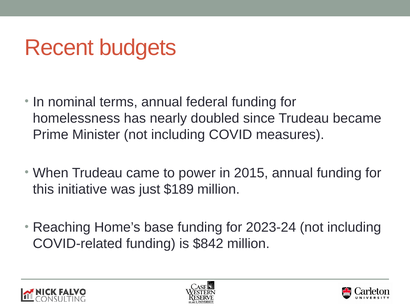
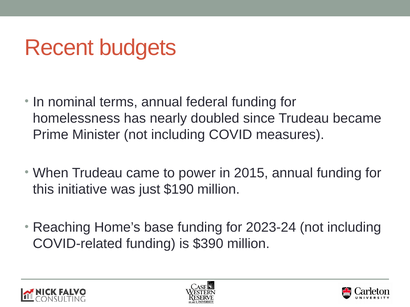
$189: $189 -> $190 (179, 190)
$842: $842 -> $390 (208, 244)
